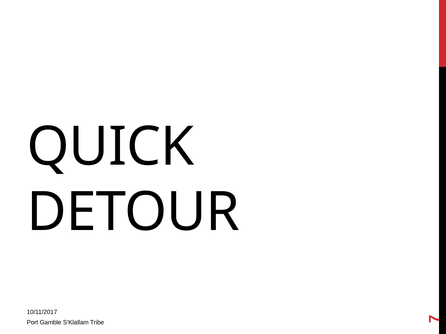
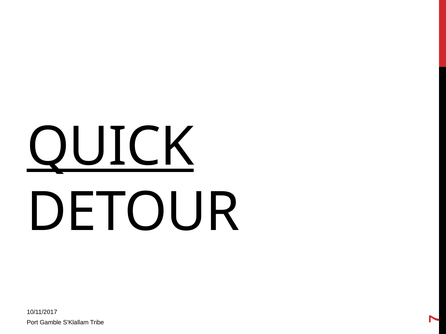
QUICK underline: none -> present (110, 147)
